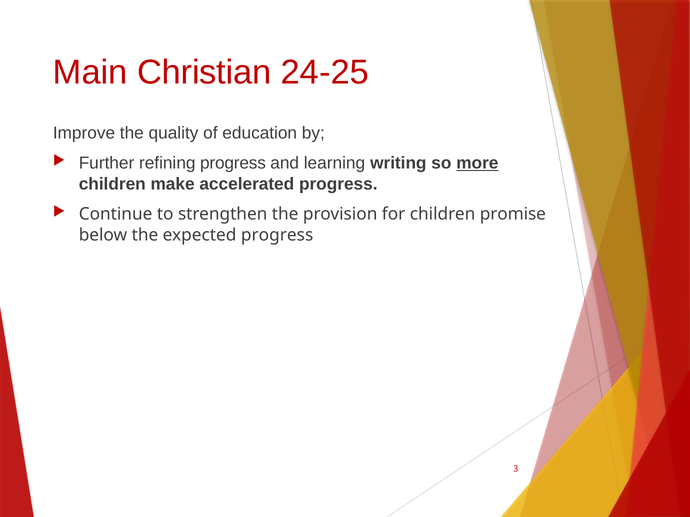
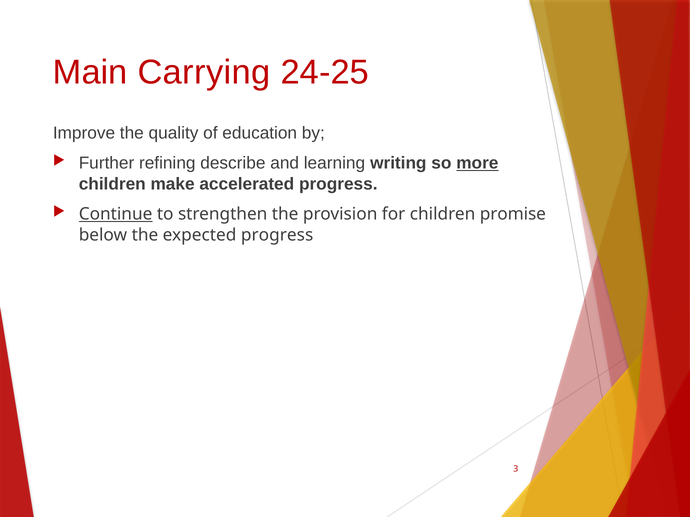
Christian: Christian -> Carrying (204, 73)
refining progress: progress -> describe (233, 163)
Continue underline: none -> present (116, 214)
